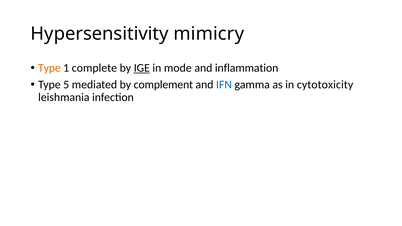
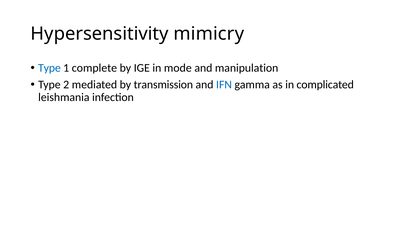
Type colour: orange -> blue (49, 68)
IGE underline: present -> none (142, 68)
inflammation: inflammation -> manipulation (247, 68)
5: 5 -> 2 (66, 85)
complement: complement -> transmission (163, 85)
cytotoxicity: cytotoxicity -> complicated (325, 85)
